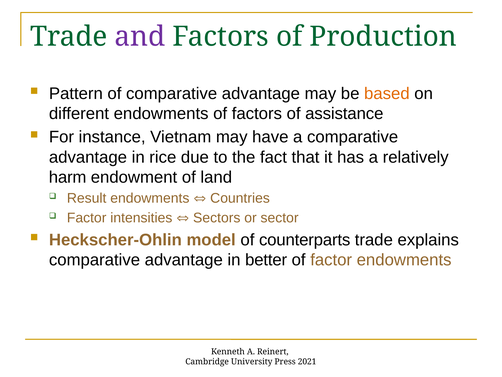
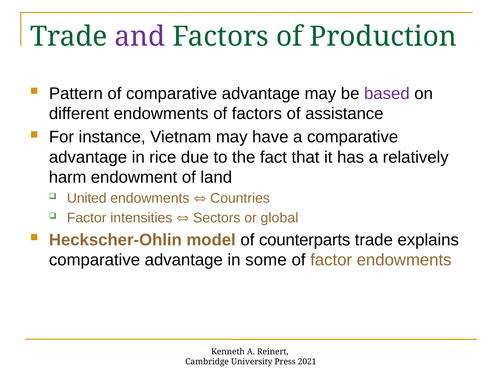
based colour: orange -> purple (387, 93)
Result: Result -> United (87, 198)
sector: sector -> global (279, 218)
better: better -> some (266, 260)
